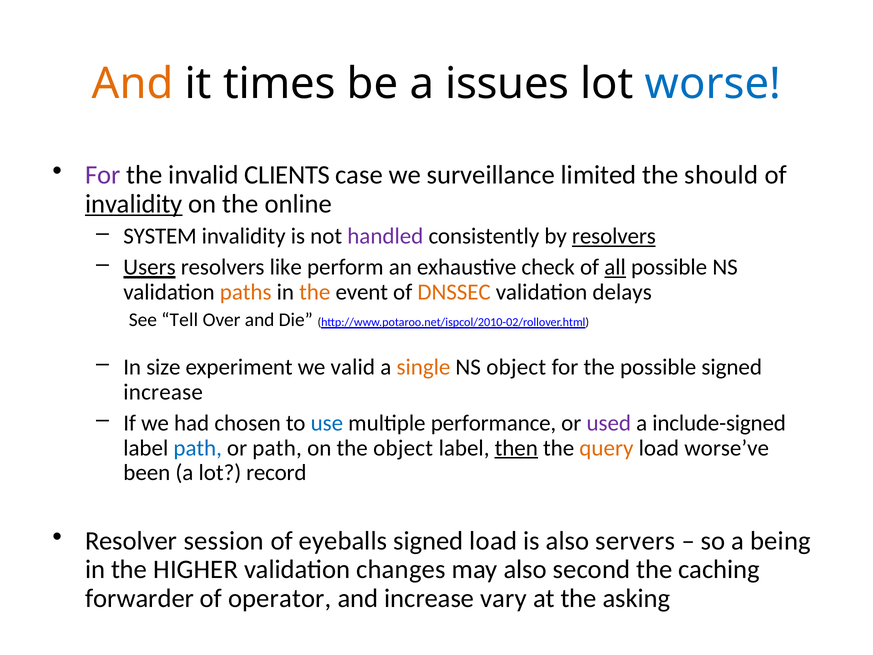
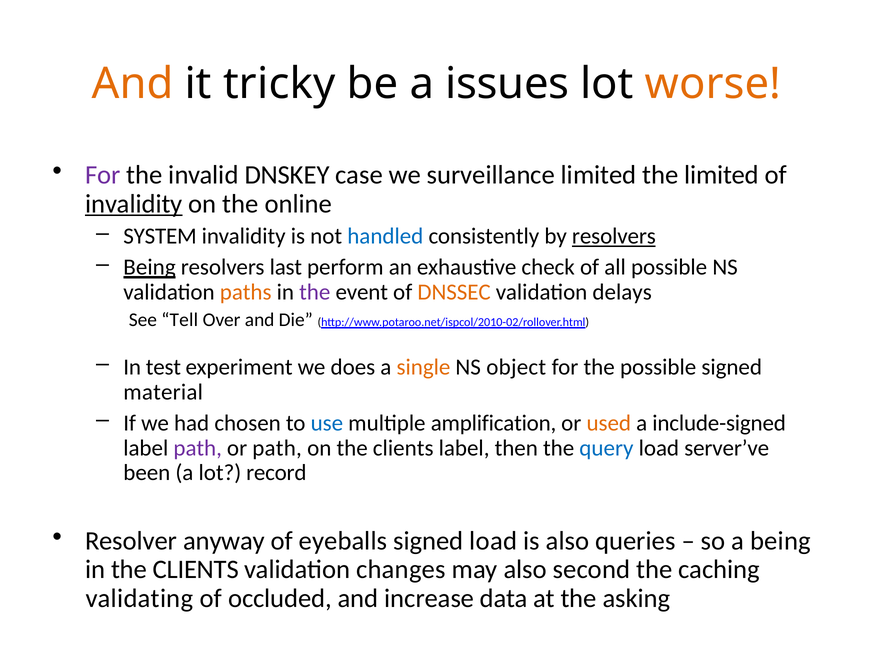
times: times -> tricky (279, 84)
worse colour: blue -> orange (713, 84)
CLIENTS: CLIENTS -> DNSKEY (287, 175)
the should: should -> limited (722, 175)
handled colour: purple -> blue (385, 236)
Users: Users -> Being (150, 267)
like: like -> last (286, 267)
all underline: present -> none (615, 267)
the colour: orange -> purple (315, 292)
size: size -> test (163, 367)
valid: valid -> does (353, 367)
increase: increase -> material (163, 392)
performance: performance -> amplification (494, 423)
used colour: purple -> orange (609, 423)
path colour: blue -> purple (198, 448)
on the object: object -> clients (403, 448)
then underline: present -> none (516, 448)
query colour: orange -> blue (606, 448)
worse’ve: worse’ve -> server’ve (727, 448)
session: session -> anyway (224, 541)
servers: servers -> queries (635, 541)
in the HIGHER: HIGHER -> CLIENTS (196, 569)
forwarder: forwarder -> validating (139, 598)
operator: operator -> occluded (280, 598)
vary: vary -> data (504, 598)
